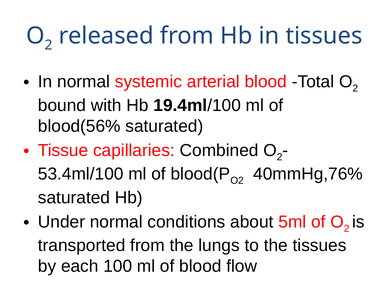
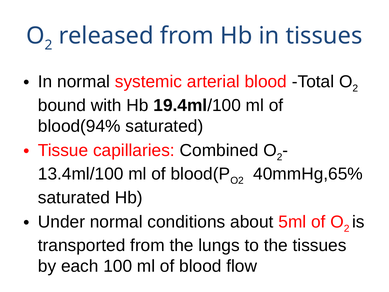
blood(56%: blood(56% -> blood(94% (79, 126)
53.4ml/100: 53.4ml/100 -> 13.4ml/100 (81, 174)
40mmHg,76%: 40mmHg,76% -> 40mmHg,65% (308, 174)
